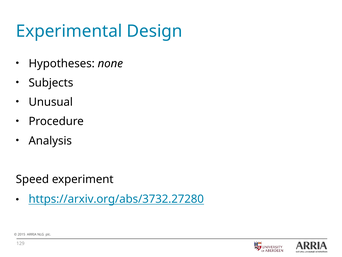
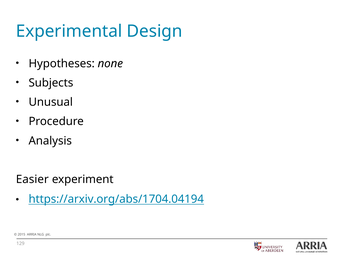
Speed: Speed -> Easier (32, 179)
https://arxiv.org/abs/3732.27280: https://arxiv.org/abs/3732.27280 -> https://arxiv.org/abs/1704.04194 (116, 199)
